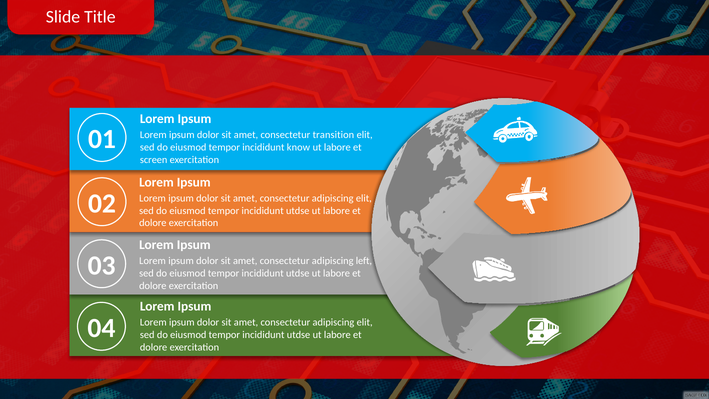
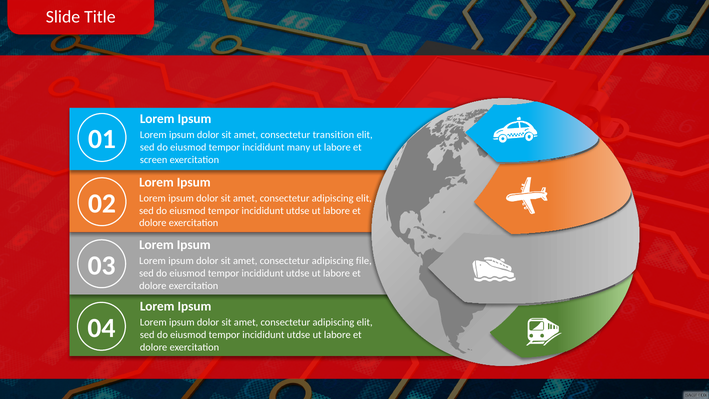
know: know -> many (299, 147)
left: left -> file (364, 261)
